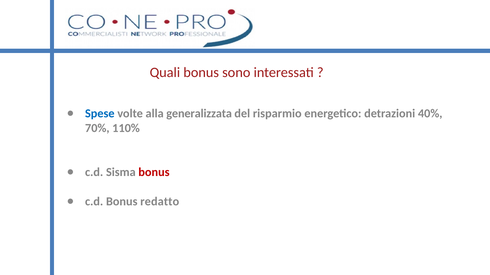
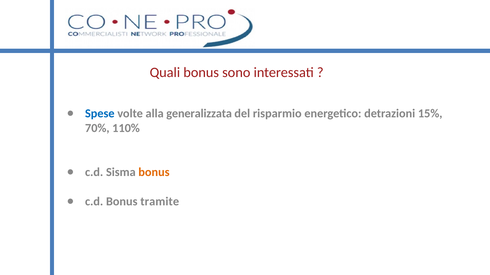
40%: 40% -> 15% (430, 114)
bonus colour: red -> orange (154, 172)
redatto: redatto -> tramite (160, 202)
